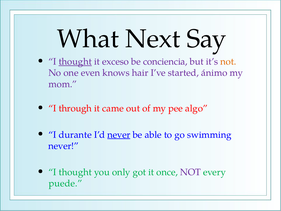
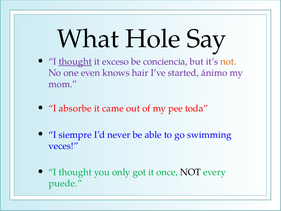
Next: Next -> Hole (153, 39)
through: through -> absorbe (75, 108)
algo: algo -> toda (196, 108)
durante: durante -> siempre (75, 135)
never underline: present -> none (119, 135)
never: never -> veces (63, 146)
NOT colour: purple -> black (191, 172)
